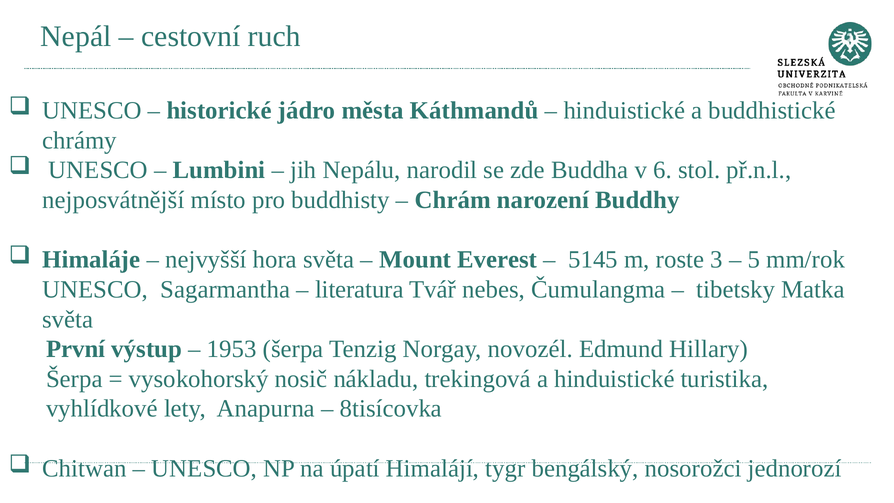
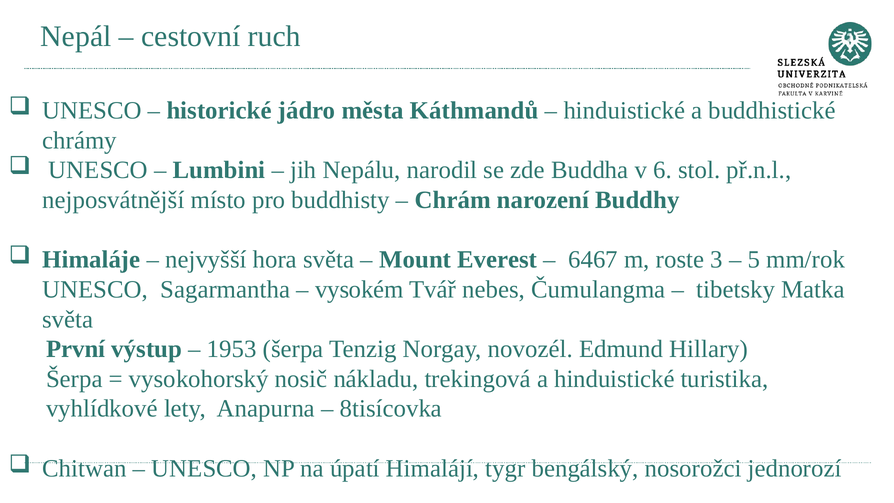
5145: 5145 -> 6467 (593, 260)
literatura: literatura -> vysokém (359, 289)
